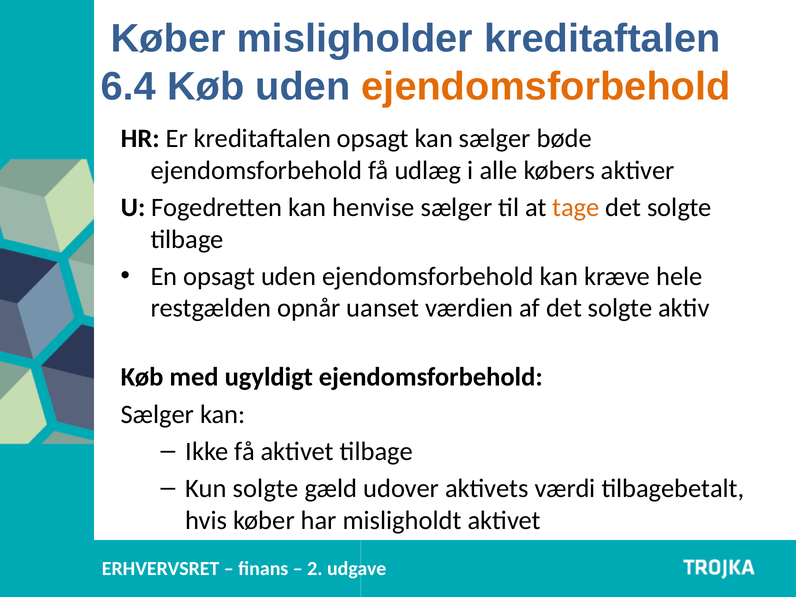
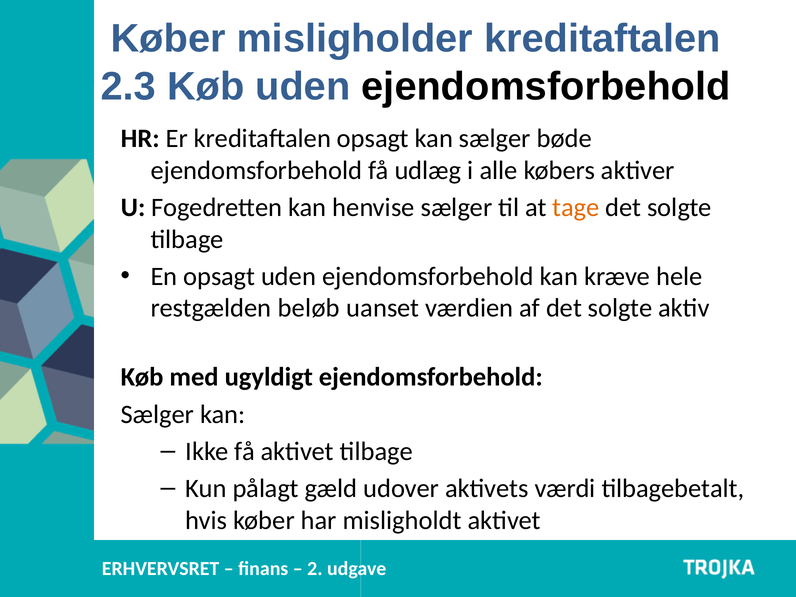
6.4: 6.4 -> 2.3 (128, 87)
ejendomsforbehold colour: orange -> black (546, 87)
opnår: opnår -> beløb (309, 308)
Kun solgte: solgte -> pålagt (266, 489)
